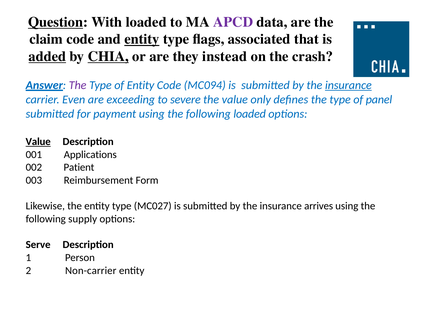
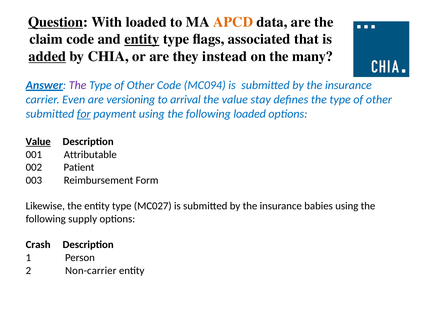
APCD colour: purple -> orange (233, 22)
CHIA underline: present -> none (108, 57)
crash: crash -> many (313, 57)
Entity: Entity -> Other (141, 85)
insurance underline: present -> none (348, 85)
exceeding: exceeding -> versioning (131, 100)
severe: severe -> arrival (185, 100)
only: only -> stay (261, 100)
panel: panel -> other (379, 100)
for underline: none -> present (84, 114)
Applications: Applications -> Attributable (90, 155)
arrives: arrives -> babies (319, 206)
Serve: Serve -> Crash (38, 245)
